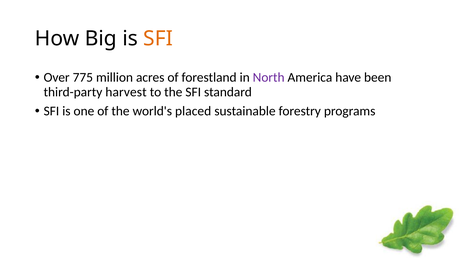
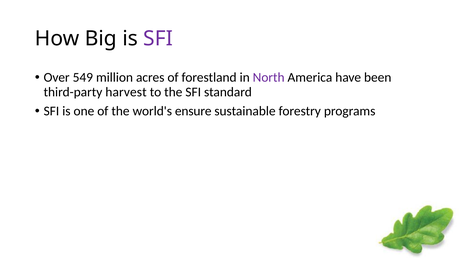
SFI colour: orange -> purple (158, 39)
775: 775 -> 549 (83, 78)
placed: placed -> ensure (193, 111)
